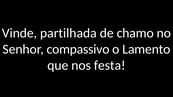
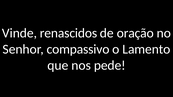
partilhada: partilhada -> renascidos (69, 33)
chamo: chamo -> oração (135, 33)
festa: festa -> pede (110, 66)
